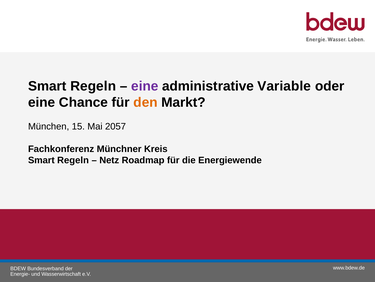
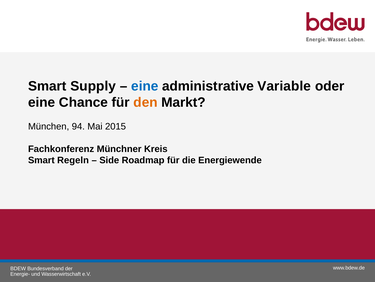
Regeln: Regeln -> Supply (93, 86)
eine colour: purple -> blue (145, 86)
15: 15 -> 94 (78, 126)
2057: 2057 -> 2015 (116, 126)
Netz: Netz -> Side (109, 160)
